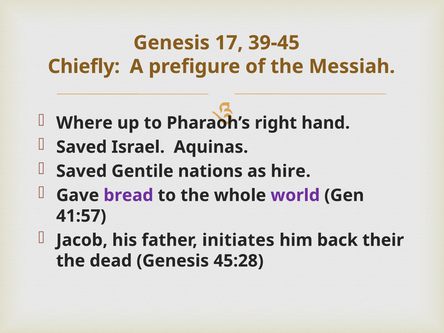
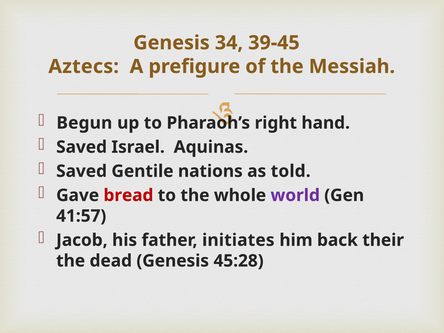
17: 17 -> 34 (229, 43)
Chiefly: Chiefly -> Aztecs (84, 66)
Where: Where -> Begun (84, 123)
hire: hire -> told (291, 171)
bread colour: purple -> red (128, 195)
